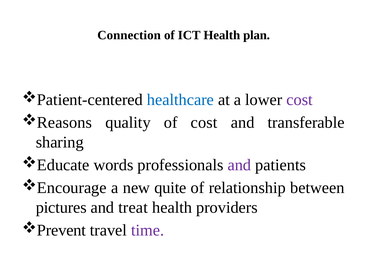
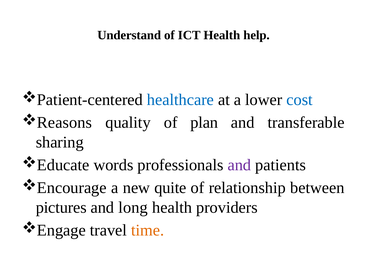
Connection: Connection -> Understand (129, 35)
plan: plan -> help (256, 35)
cost colour: purple -> blue (300, 100)
of cost: cost -> plan (204, 123)
treat: treat -> long (133, 208)
Prevent: Prevent -> Engage (61, 230)
time colour: purple -> orange (148, 230)
